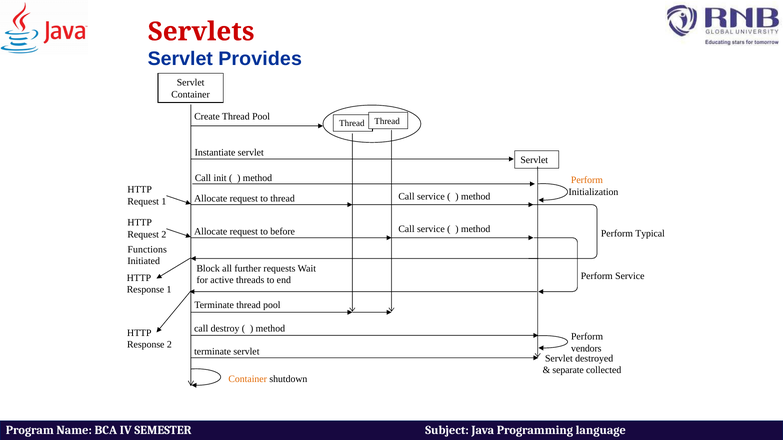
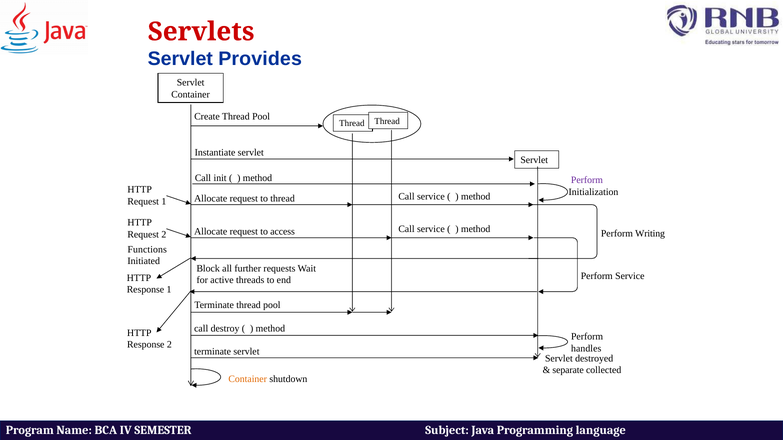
Perform colour: orange -> purple (587, 180)
before: before -> access (283, 232)
Typical: Typical -> Writing (650, 234)
vendors: vendors -> handles (586, 349)
